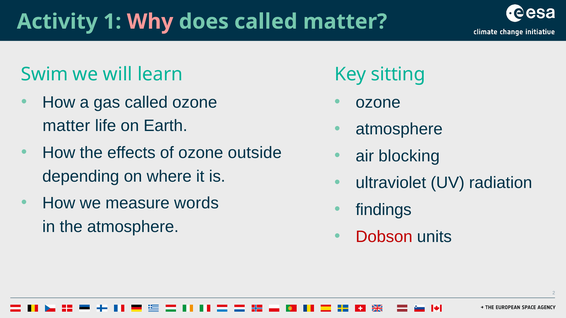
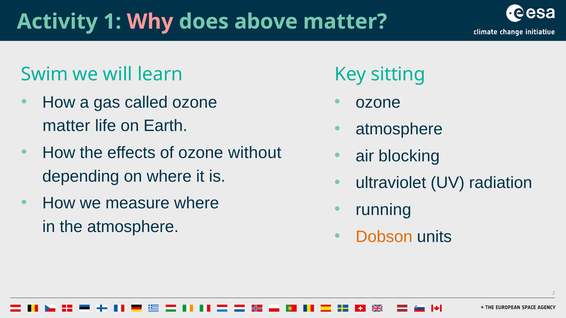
does called: called -> above (266, 22)
outside: outside -> without (255, 153)
measure words: words -> where (197, 203)
findings: findings -> running (383, 210)
Dobson colour: red -> orange (384, 237)
